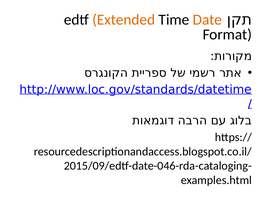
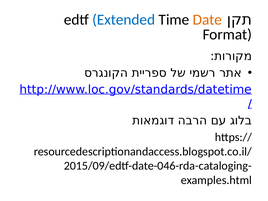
Extended colour: orange -> blue (124, 20)
